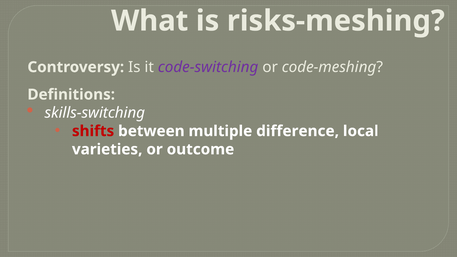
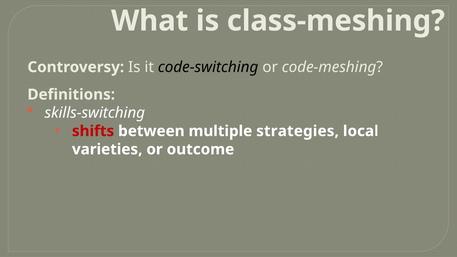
risks-meshing: risks-meshing -> class-meshing (336, 21)
code-switching colour: purple -> black (208, 67)
difference: difference -> strategies (298, 131)
